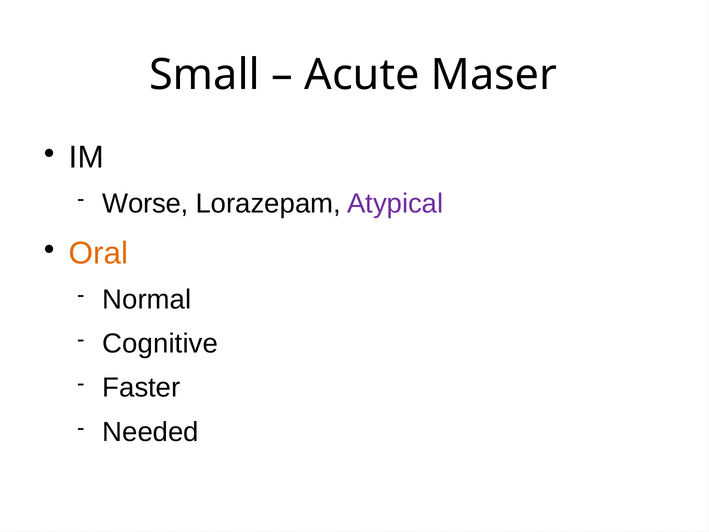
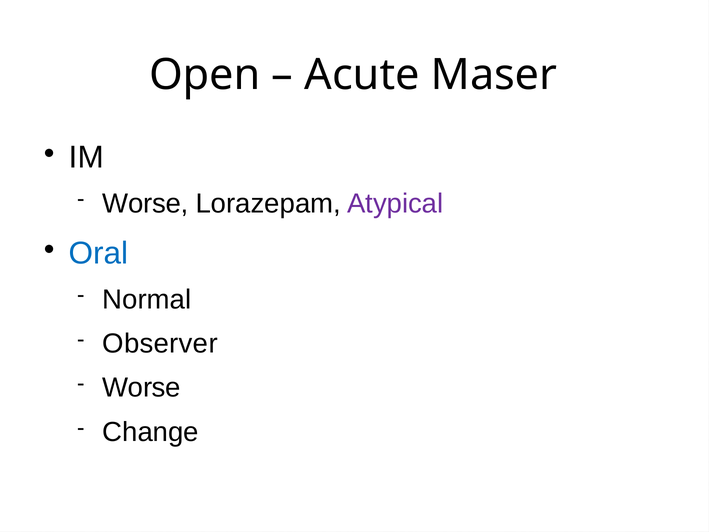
Small: Small -> Open (205, 75)
Oral colour: orange -> blue (99, 253)
Cognitive: Cognitive -> Observer (160, 344)
Faster: Faster -> Worse (142, 388)
Needed: Needed -> Change (151, 432)
